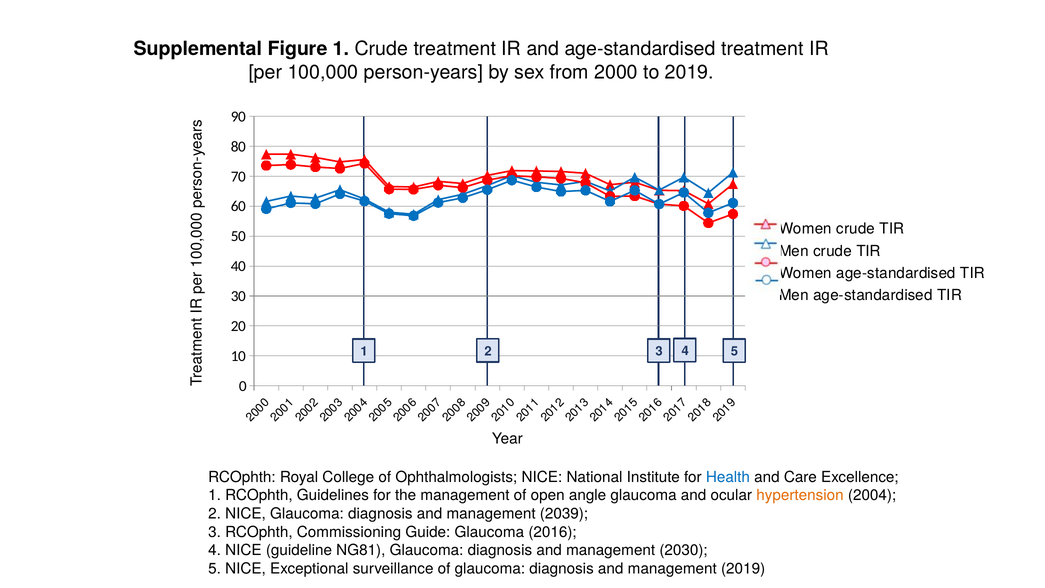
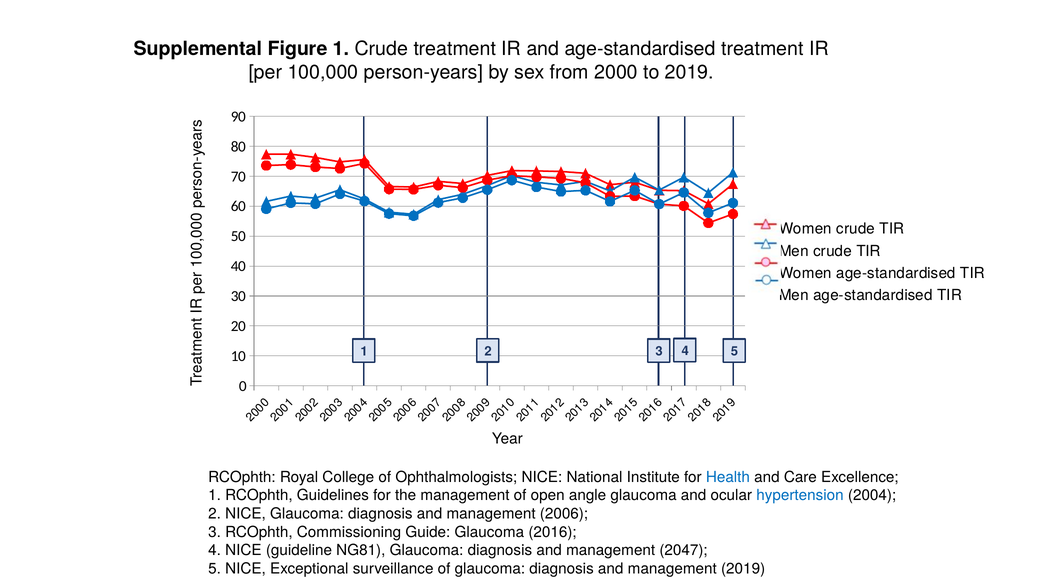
hypertension colour: orange -> blue (800, 495)
2039: 2039 -> 2006 (564, 514)
2030: 2030 -> 2047 (684, 550)
